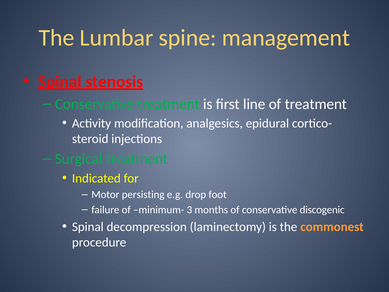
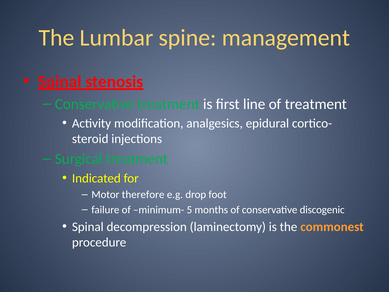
persisting: persisting -> therefore (143, 194)
3: 3 -> 5 (189, 210)
